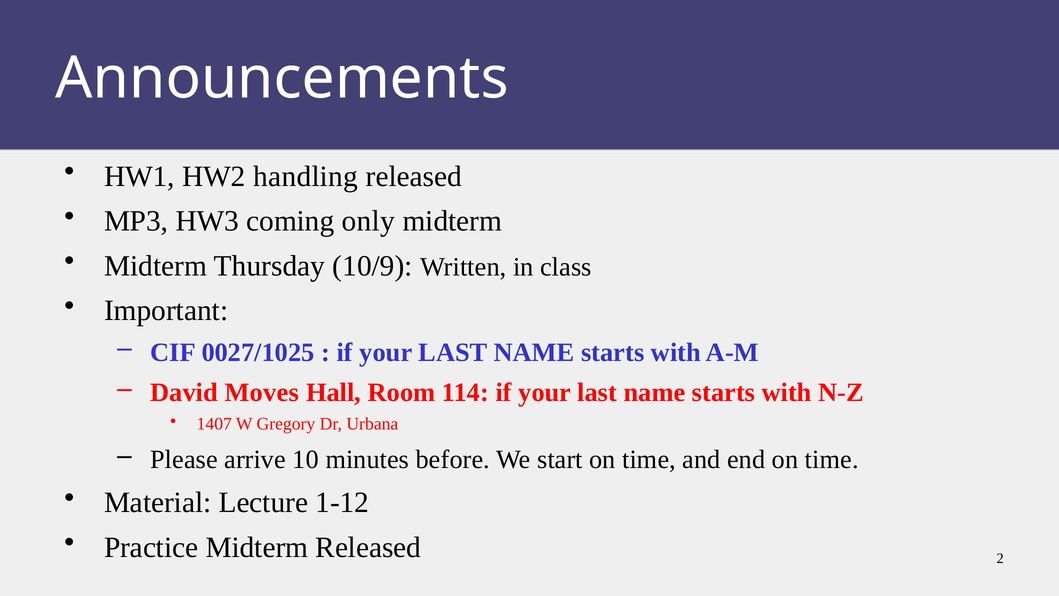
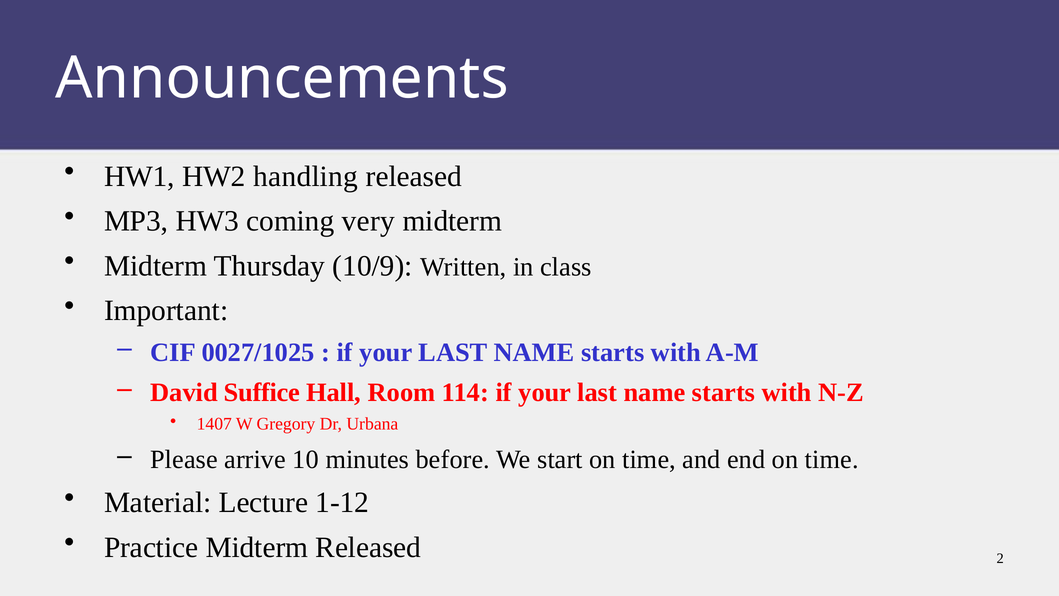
only: only -> very (368, 221)
Moves: Moves -> Suffice (262, 392)
